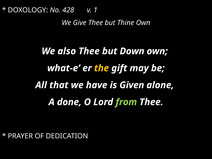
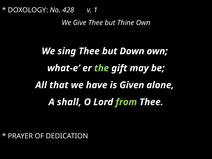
also: also -> sing (67, 51)
the colour: yellow -> light green (102, 68)
done: done -> shall (69, 102)
